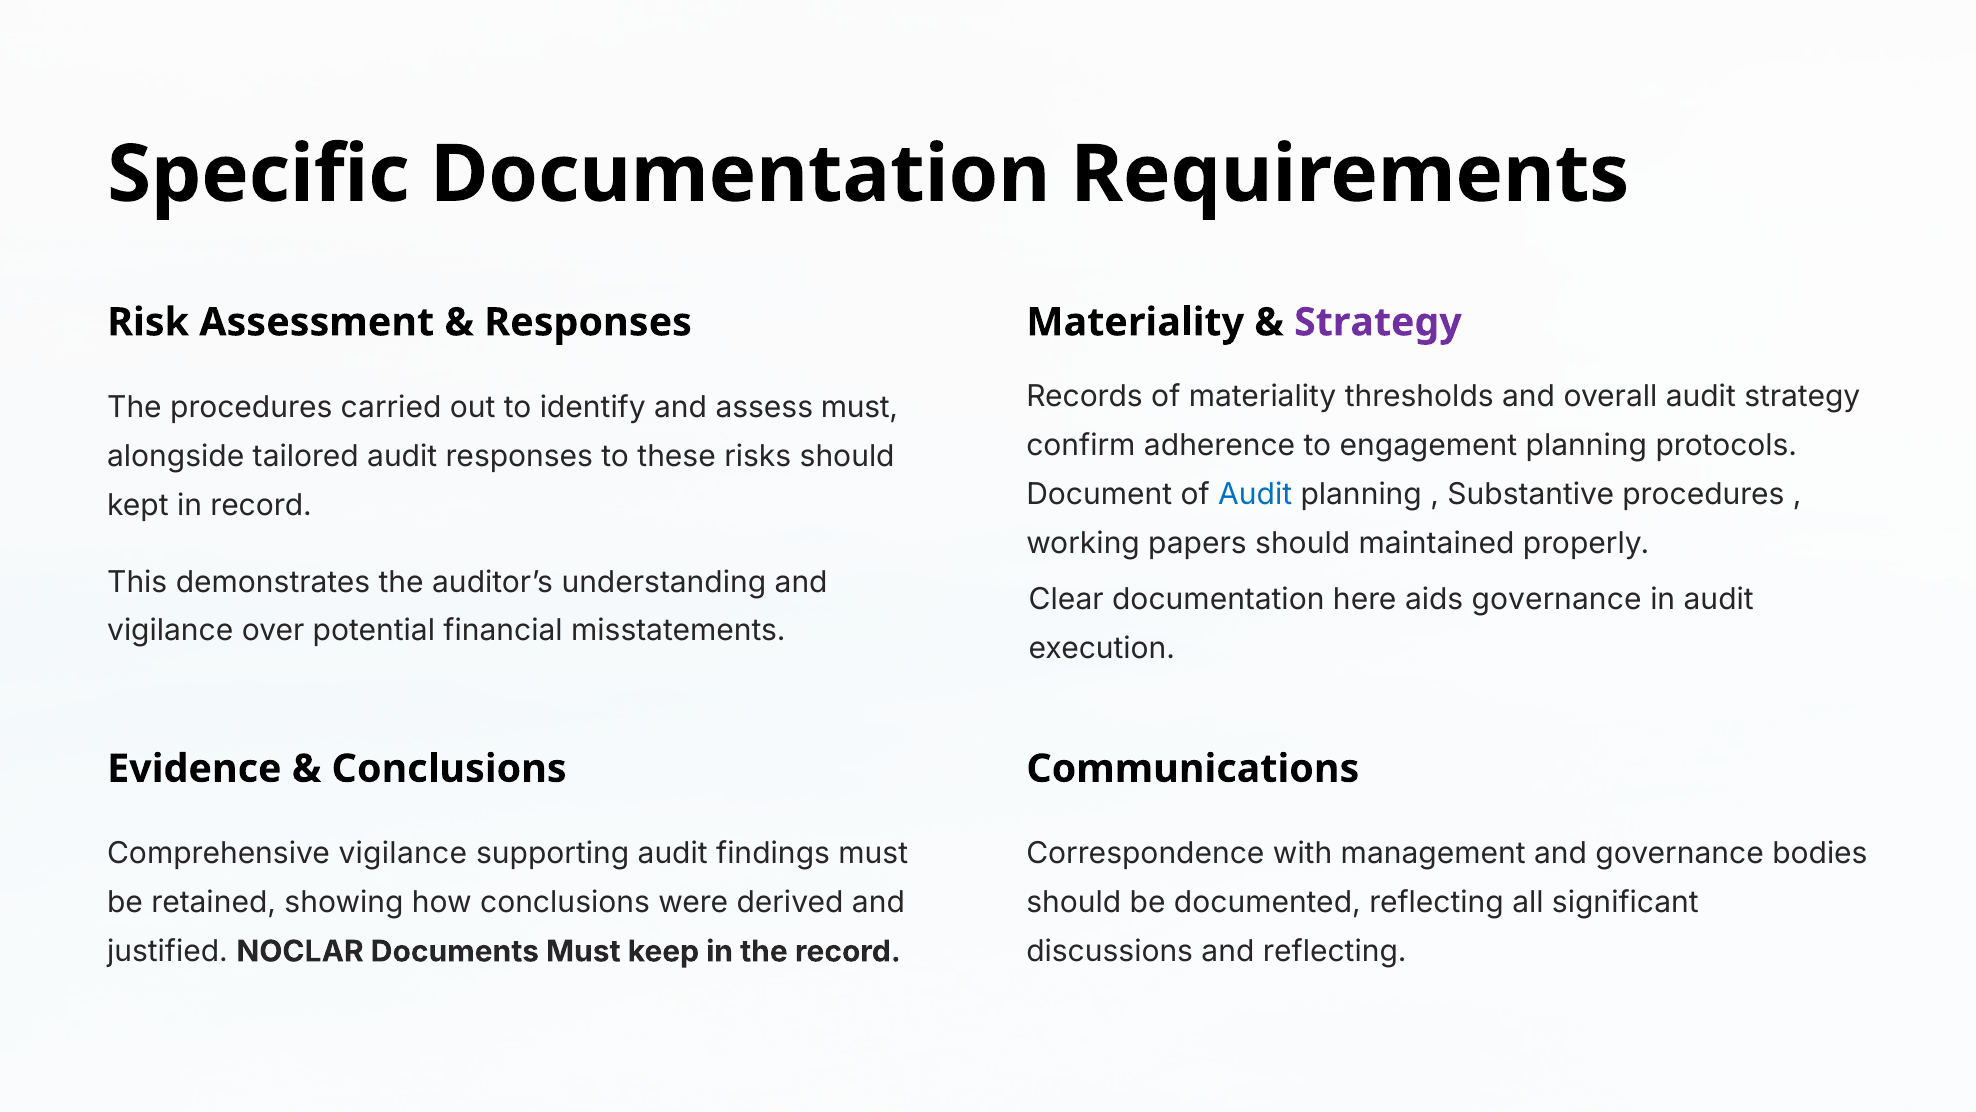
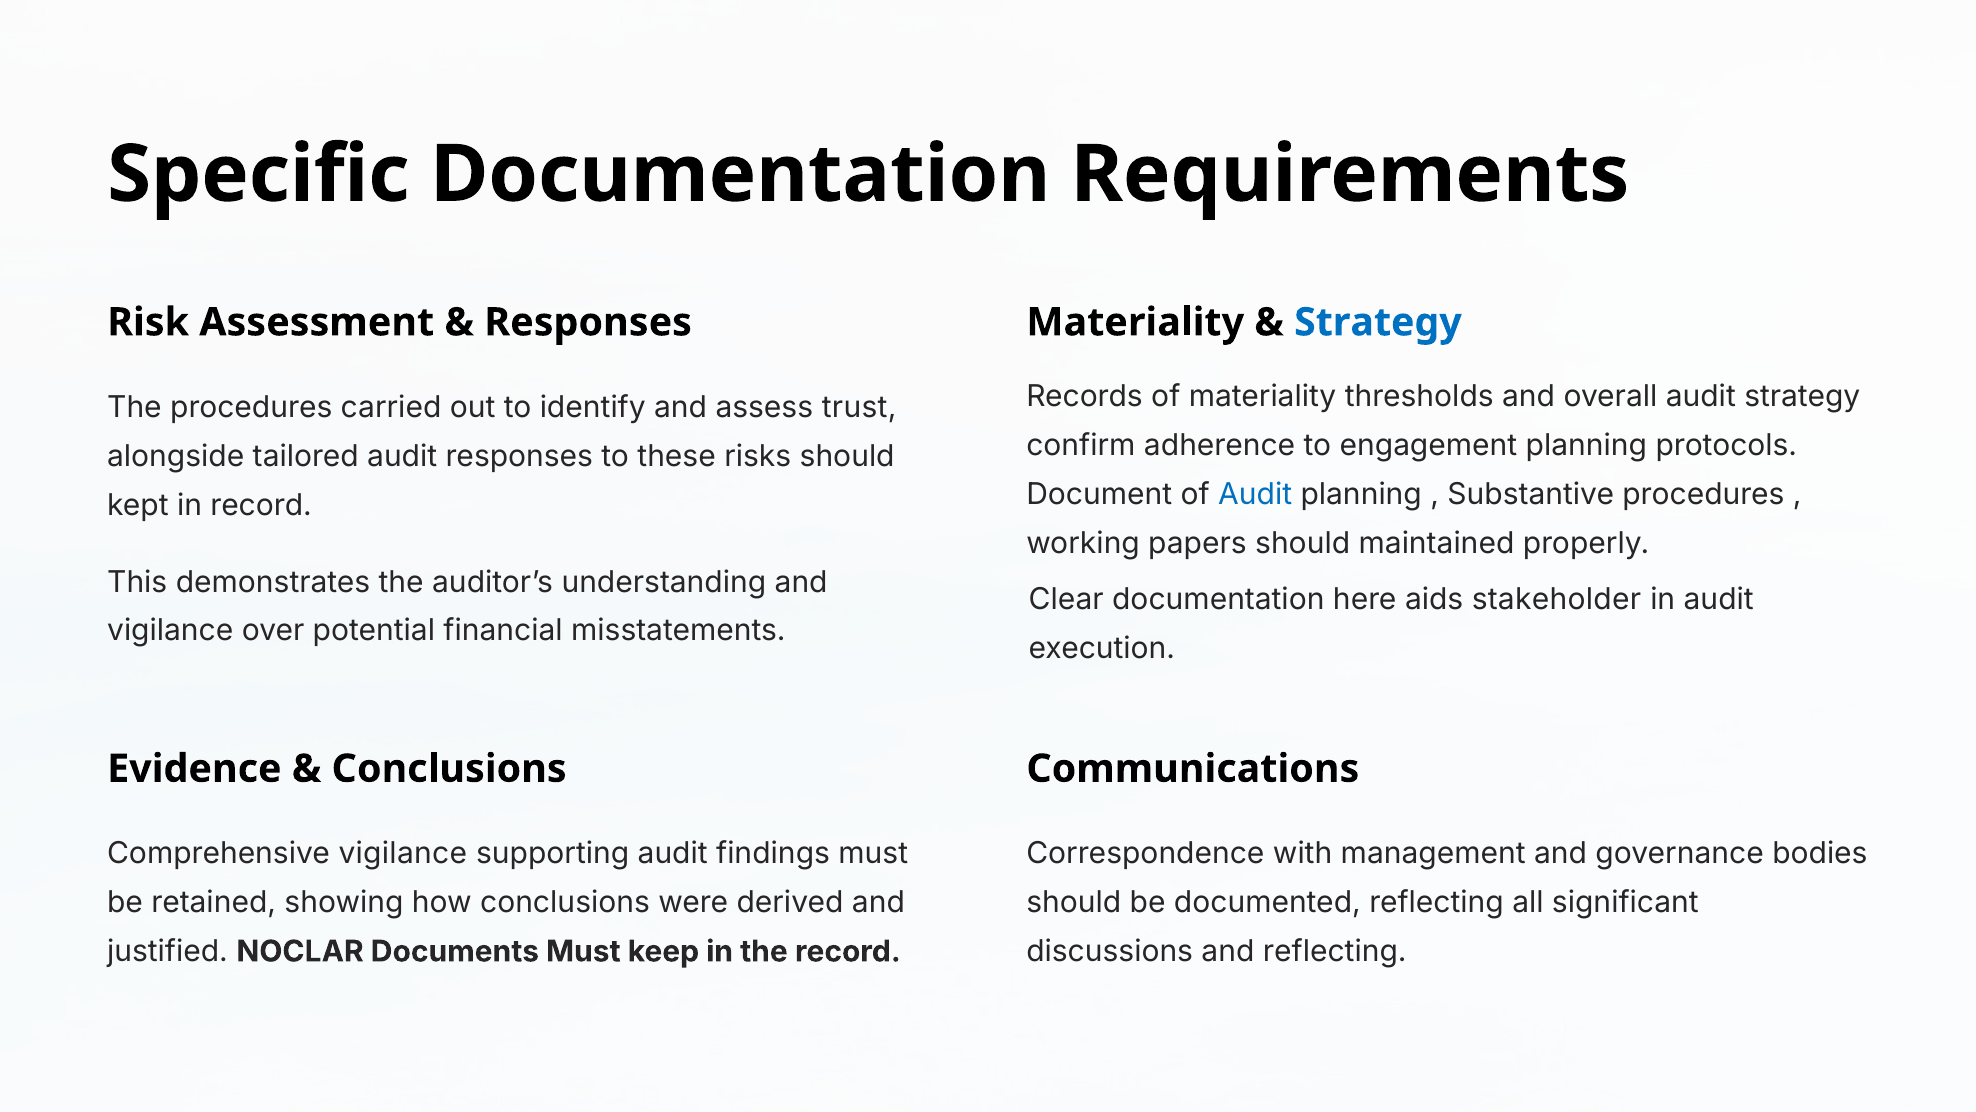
Strategy colour: purple -> blue (1378, 322)
assess must: must -> trust (859, 407)
aids governance: governance -> stakeholder (1556, 599)
